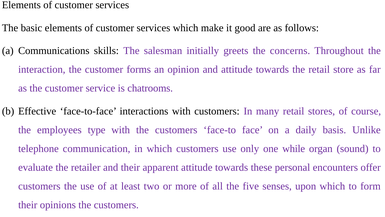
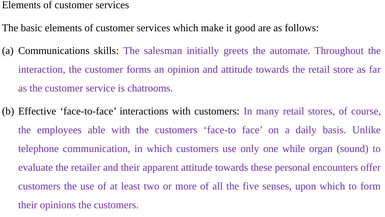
concerns: concerns -> automate (290, 51)
type: type -> able (97, 130)
